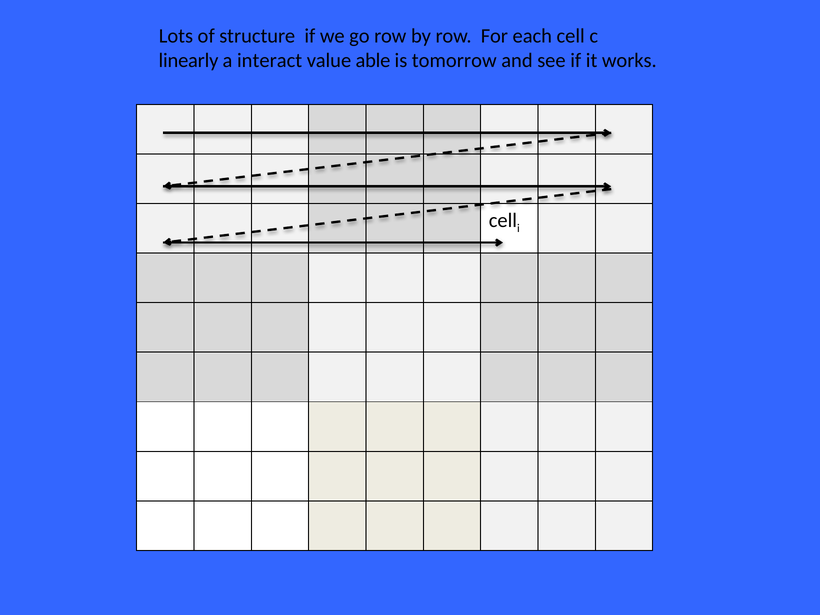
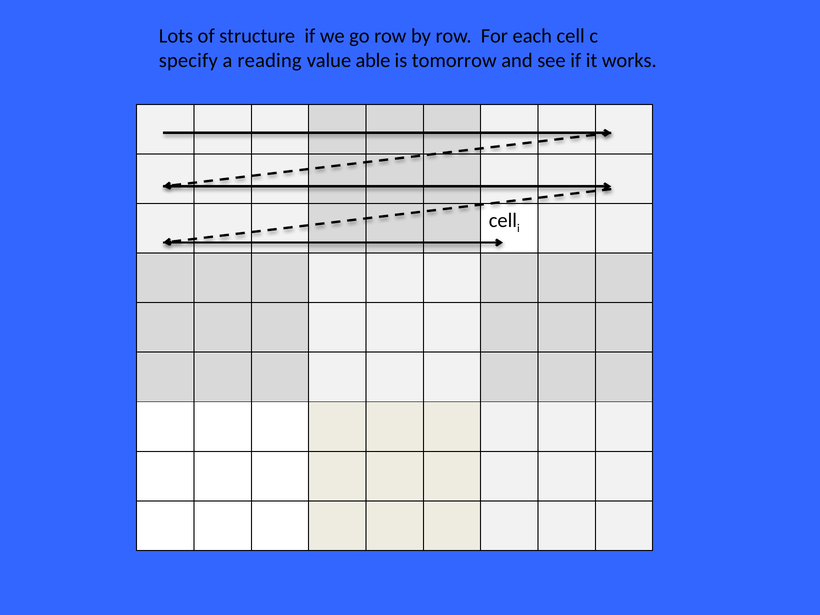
linearly: linearly -> specify (188, 60)
interact: interact -> reading (270, 60)
